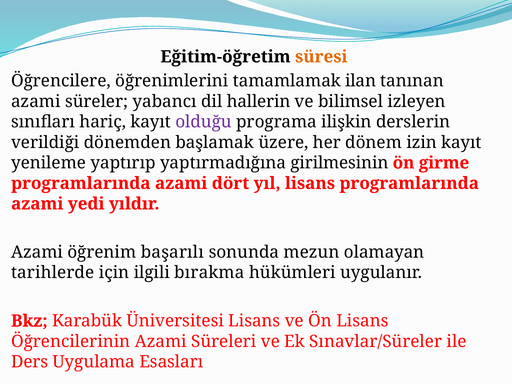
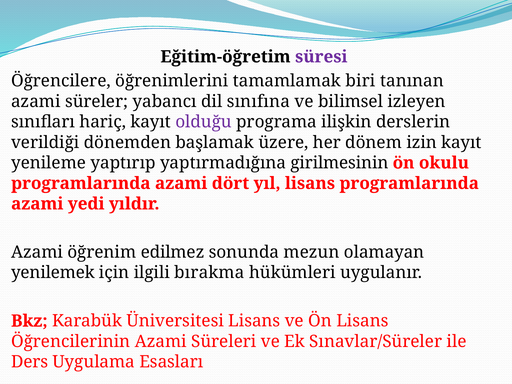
süresi colour: orange -> purple (321, 57)
ilan: ilan -> biri (360, 81)
hallerin: hallerin -> sınıfına (258, 101)
girme: girme -> okulu (444, 163)
başarılı: başarılı -> edilmez (173, 252)
tarihlerde: tarihlerde -> yenilemek (53, 273)
